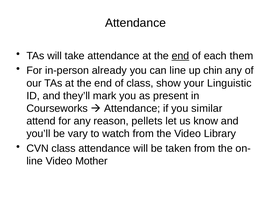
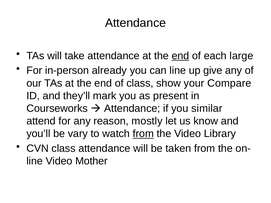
them: them -> large (241, 56)
chin: chin -> give (213, 71)
Linguistic: Linguistic -> Compare (229, 83)
pellets: pellets -> mostly (147, 121)
from underline: none -> present (143, 134)
